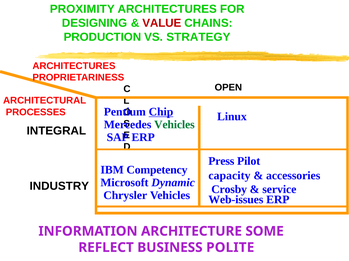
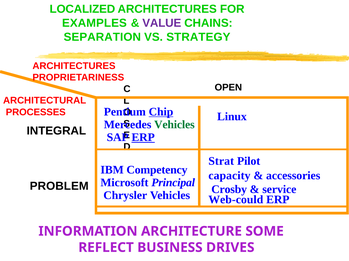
PROXIMITY: PROXIMITY -> LOCALIZED (82, 9)
DESIGNING: DESIGNING -> EXAMPLES (94, 23)
VALUE colour: red -> purple (162, 23)
PRODUCTION: PRODUCTION -> SEPARATION (102, 37)
ERP underline: none -> present (143, 138)
Press: Press -> Strat (221, 162)
Dynamic: Dynamic -> Principal (173, 183)
INDUSTRY: INDUSTRY -> PROBLEM (59, 187)
Web-issues: Web-issues -> Web-could (236, 200)
POLITE: POLITE -> DRIVES (230, 248)
